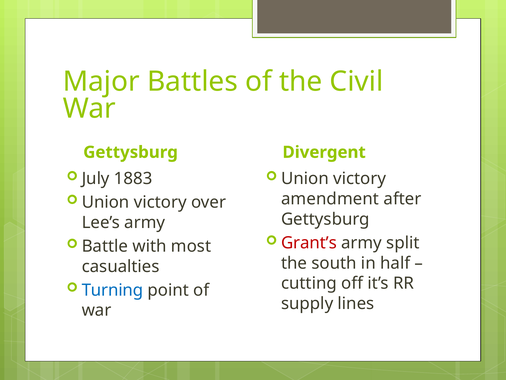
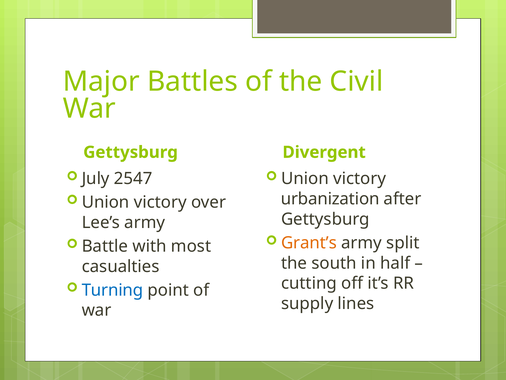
1883: 1883 -> 2547 (133, 178)
amendment: amendment -> urbanization (330, 199)
Grant’s colour: red -> orange (309, 243)
